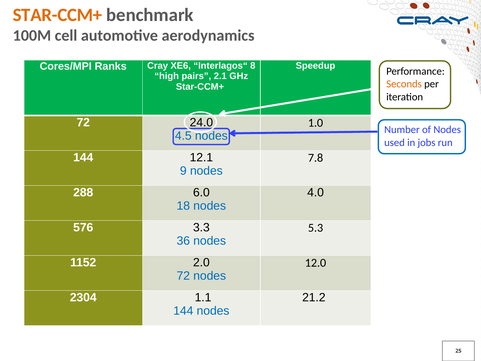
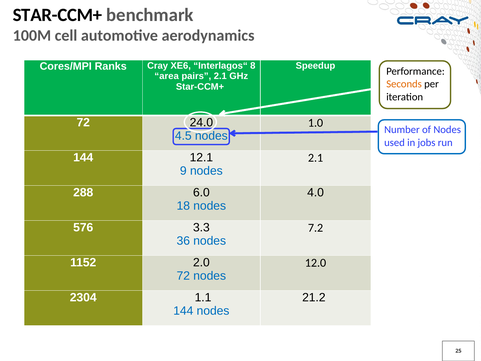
STAR-CCM+ colour: orange -> black (57, 15)
high: high -> area (167, 76)
7.8: 7.8 -> 2.1 (316, 158)
5.3: 5.3 -> 7.2 (316, 228)
